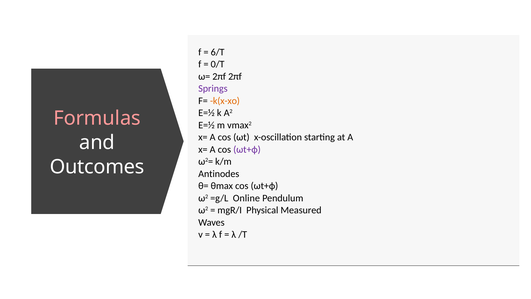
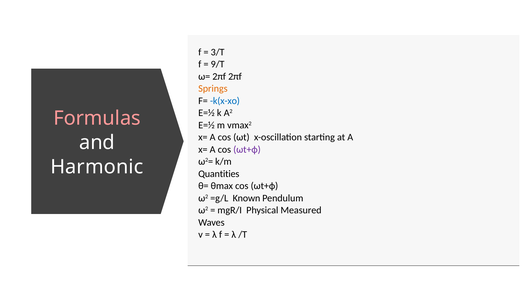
6/T: 6/T -> 3/T (218, 52)
0/T: 0/T -> 9/T (218, 64)
Springs colour: purple -> orange (213, 89)
k(x-xo colour: orange -> blue (225, 101)
Outcomes: Outcomes -> Harmonic (97, 167)
Antinodes: Antinodes -> Quantities (219, 174)
Online: Online -> Known (246, 198)
